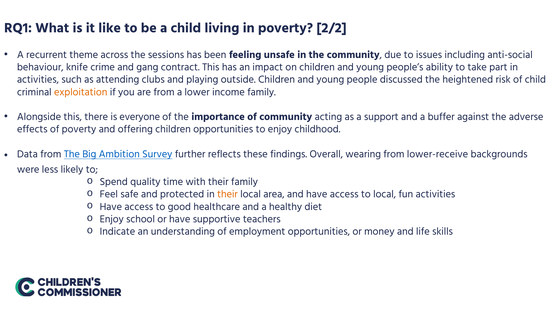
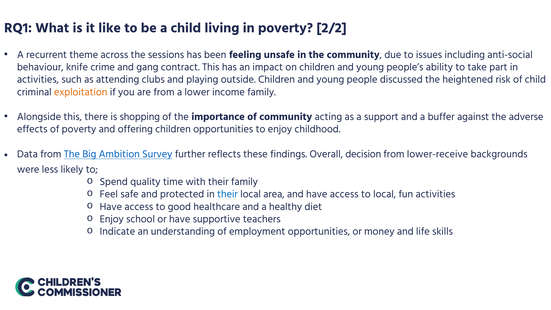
everyone: everyone -> shopping (140, 117)
wearing: wearing -> decision (363, 154)
their colour: orange -> blue (228, 194)
